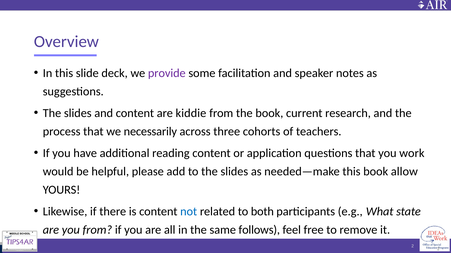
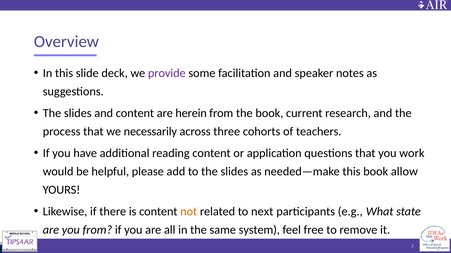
kiddie: kiddie -> herein (191, 113)
not colour: blue -> orange (189, 212)
both: both -> next (262, 212)
follows: follows -> system (259, 230)
